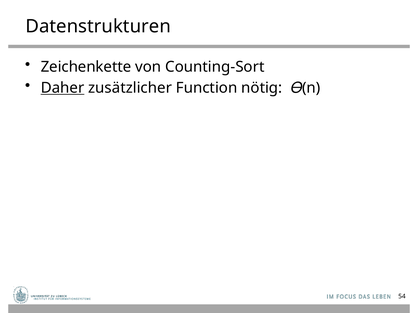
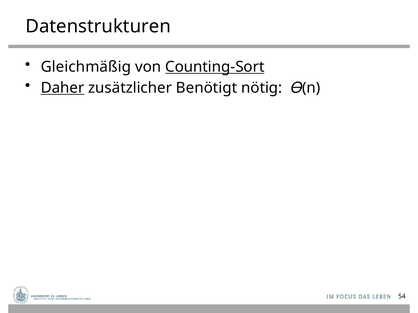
Zeichenkette: Zeichenkette -> Gleichmäßig (86, 67)
Counting-Sort underline: none -> present (215, 67)
Function: Function -> Benötigt (207, 88)
